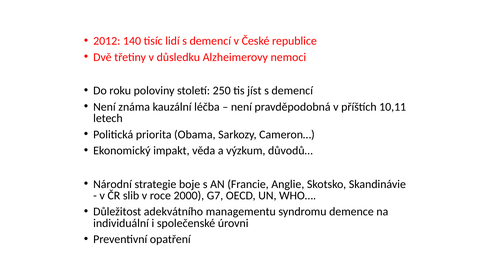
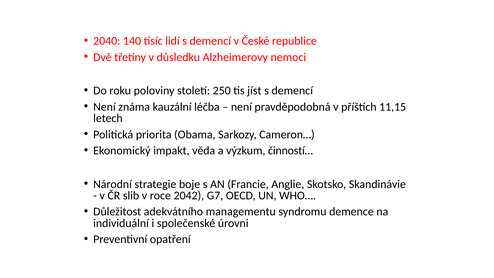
2012: 2012 -> 2040 (107, 41)
10,11: 10,11 -> 11,15 (393, 107)
důvodů…: důvodů… -> činností… (290, 151)
2000: 2000 -> 2042 (189, 196)
